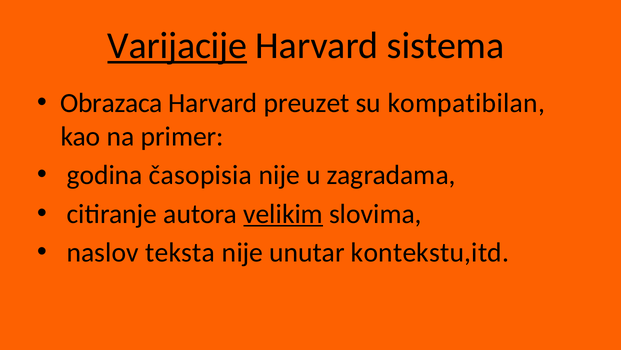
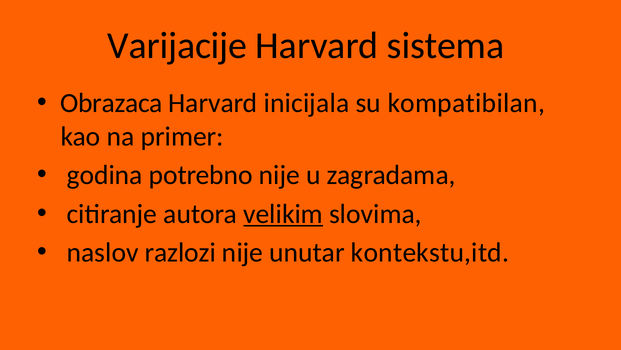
Varijacije underline: present -> none (177, 46)
preuzet: preuzet -> inicijala (306, 103)
časopisia: časopisia -> potrebno (201, 175)
teksta: teksta -> razlozi (180, 252)
